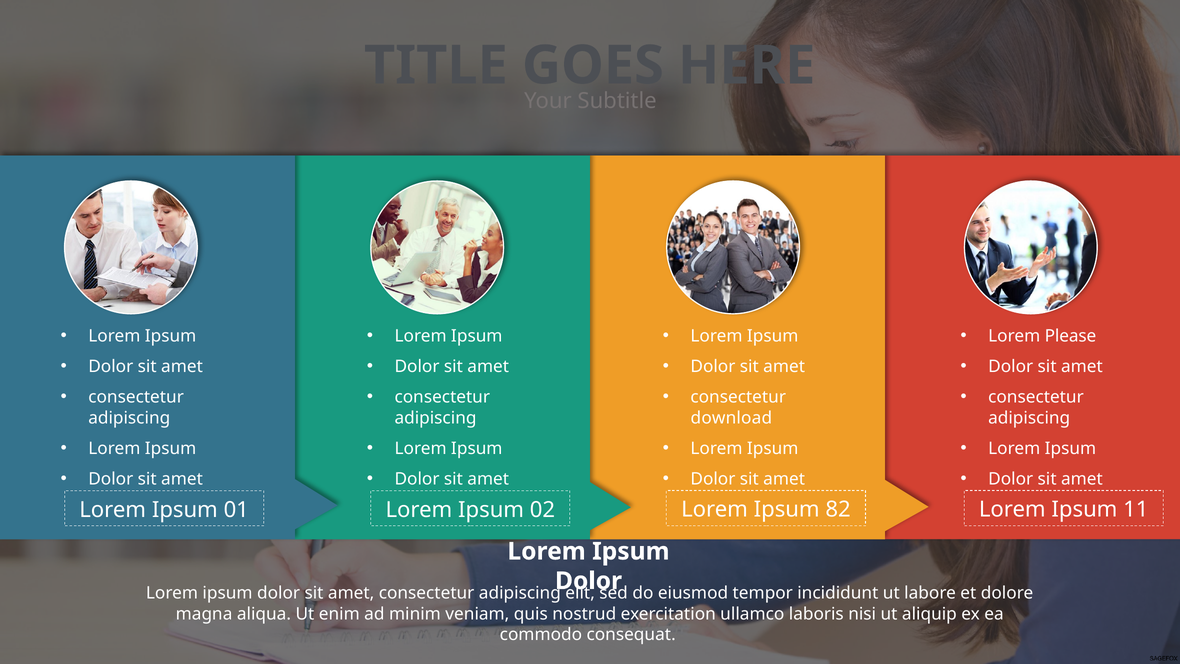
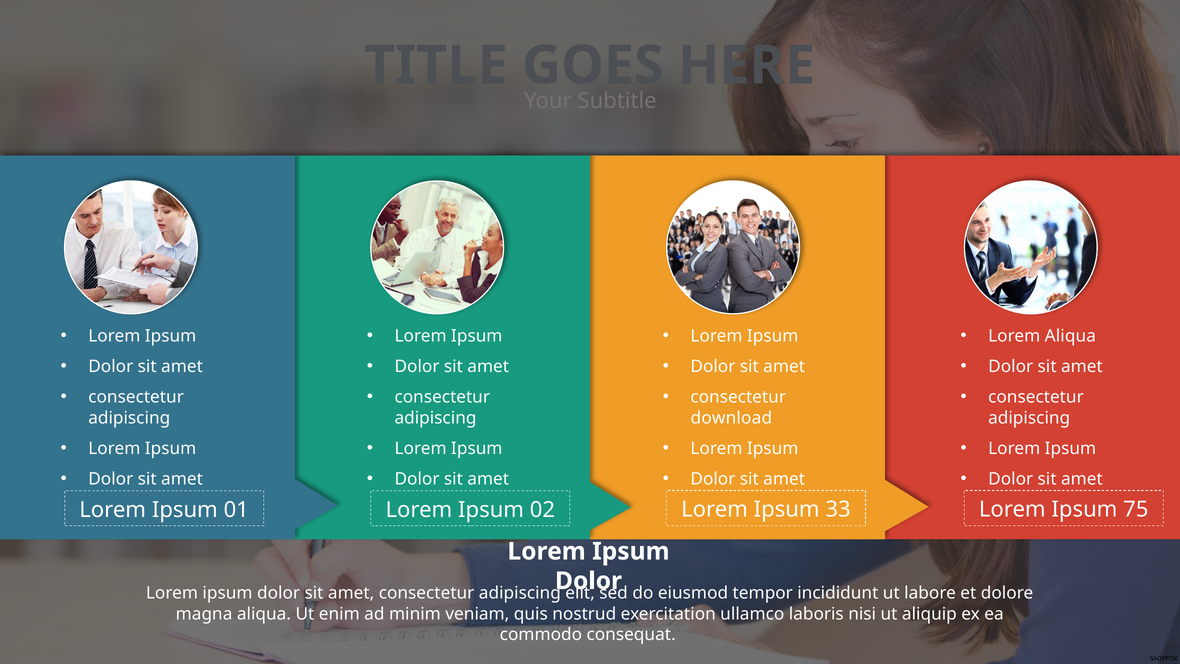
Lorem Please: Please -> Aliqua (1070, 336)
82: 82 -> 33 (838, 509)
11: 11 -> 75 (1136, 509)
